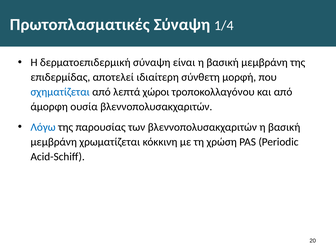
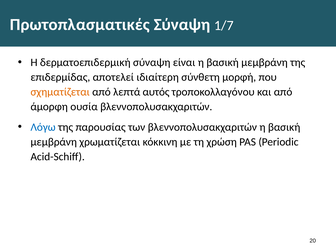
1/4: 1/4 -> 1/7 (224, 25)
σχηματίζεται colour: blue -> orange (60, 92)
χώροι: χώροι -> αυτός (156, 92)
